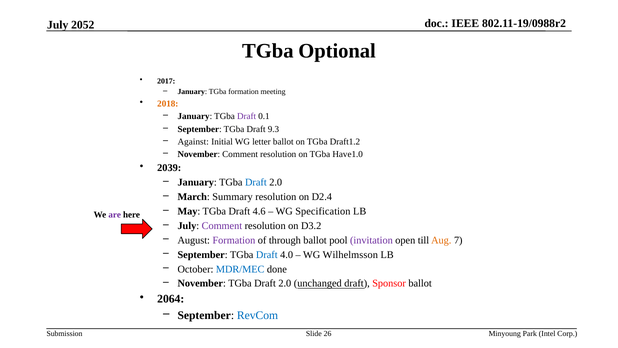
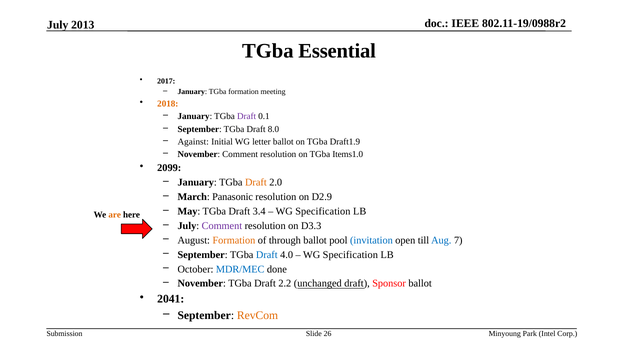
2052: 2052 -> 2013 (83, 25)
Optional: Optional -> Essential (337, 51)
9.3: 9.3 -> 8.0 (273, 129)
Draft1.2: Draft1.2 -> Draft1.9 (345, 142)
Have1.0: Have1.0 -> Items1.0 (348, 154)
2039: 2039 -> 2099 (169, 168)
Draft colour: blue -> orange (256, 182)
Summary: Summary -> Panasonic (233, 197)
D2.4: D2.4 -> D2.9 (322, 197)
4.6: 4.6 -> 3.4 (259, 211)
are colour: purple -> orange (115, 214)
D3.2: D3.2 -> D3.3 (311, 226)
Formation colour: purple -> orange (234, 240)
invitation colour: purple -> blue (371, 240)
Aug colour: orange -> blue (441, 240)
Wilhelmsson: Wilhelmsson -> Specification (350, 254)
November TGba Draft 2.0: 2.0 -> 2.2 (285, 283)
2064: 2064 -> 2041 (171, 299)
RevCom colour: blue -> orange (258, 315)
